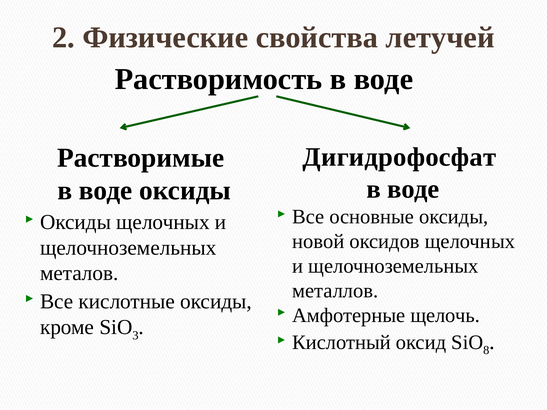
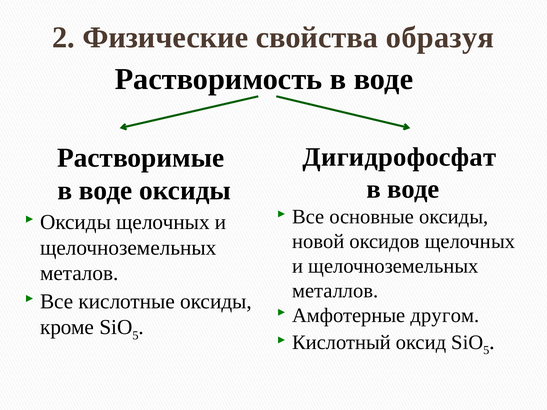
летучей: летучей -> образуя (440, 38)
щелочь: щелочь -> другом (445, 316)
3: 3 -> 5 (135, 336)
8: 8 -> 5 (486, 350)
